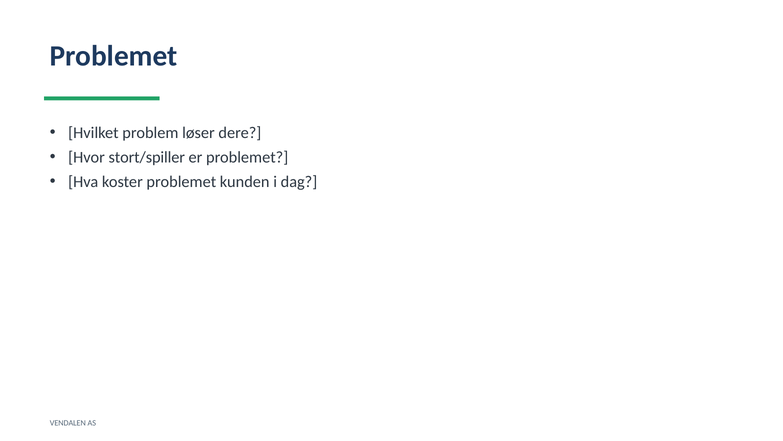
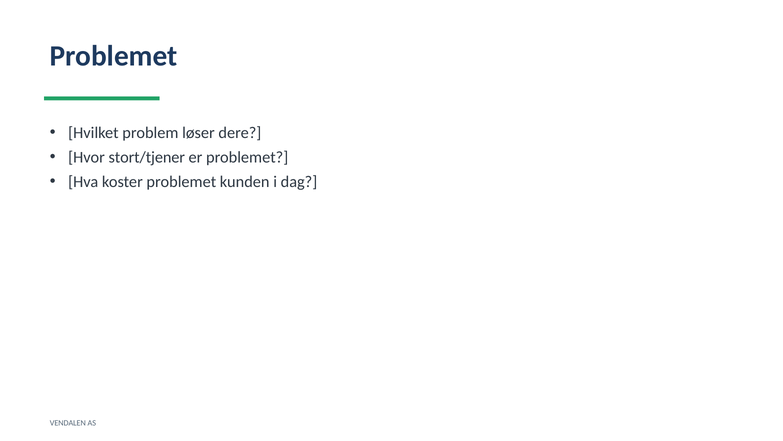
stort/spiller: stort/spiller -> stort/tjener (147, 157)
